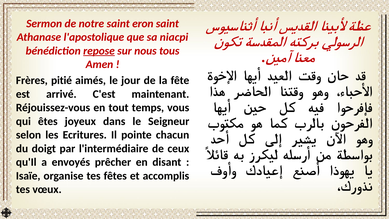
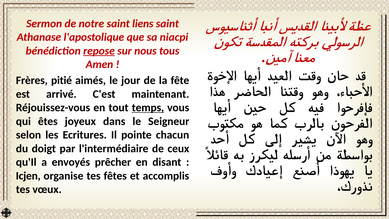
eron: eron -> liens (143, 24)
temps underline: none -> present (148, 108)
Isaïe: Isaïe -> Icjen (28, 176)
